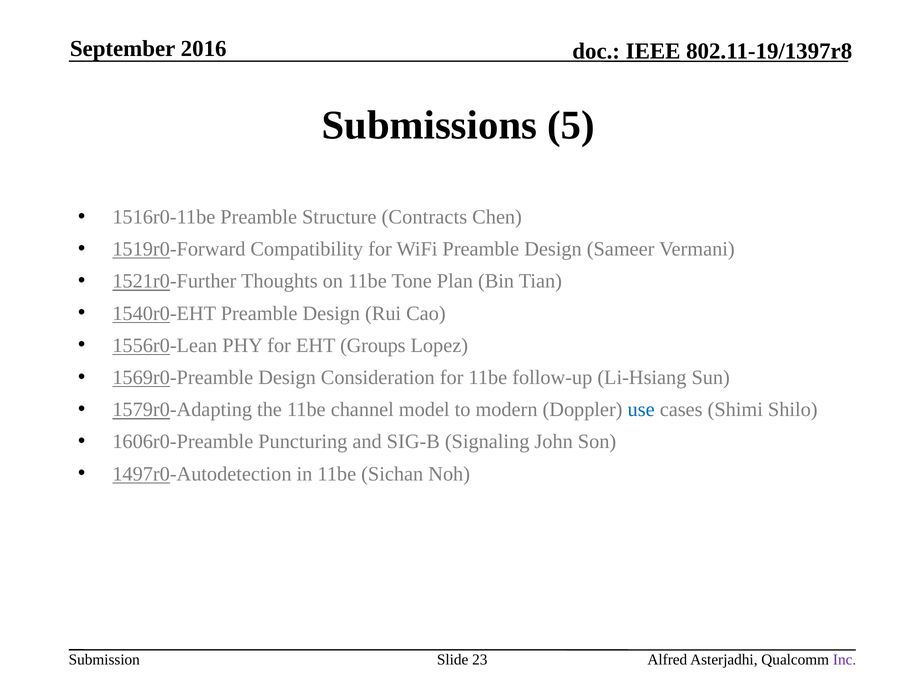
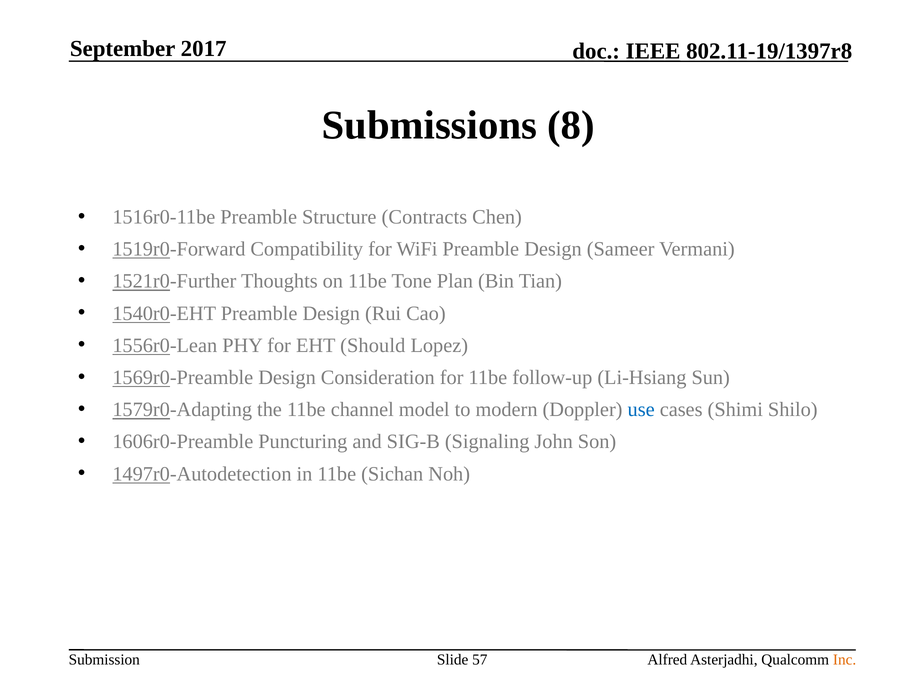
2016: 2016 -> 2017 (204, 49)
5: 5 -> 8 (571, 125)
Groups: Groups -> Should (373, 345)
23: 23 -> 57 (480, 660)
Inc colour: purple -> orange (845, 660)
